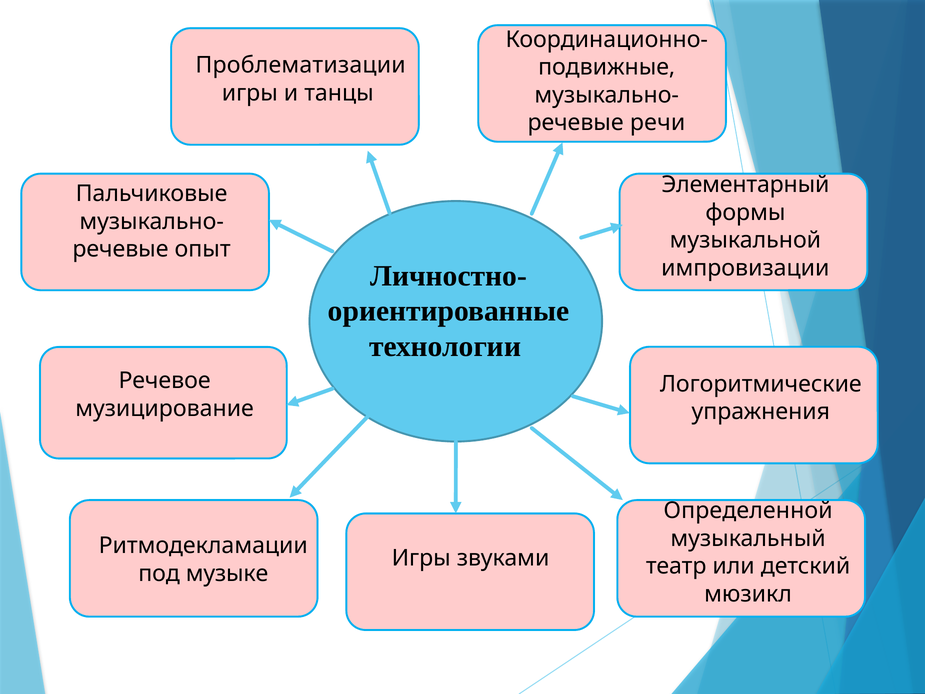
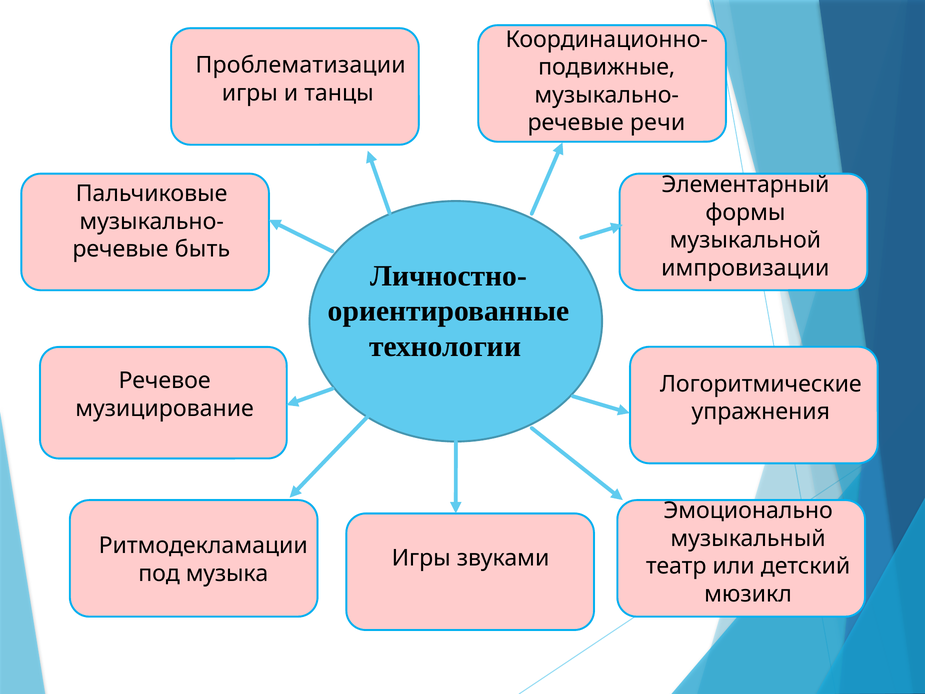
опыт: опыт -> быть (203, 249)
Определенной: Определенной -> Эмоционально (748, 511)
музыке: музыке -> музыка (227, 573)
